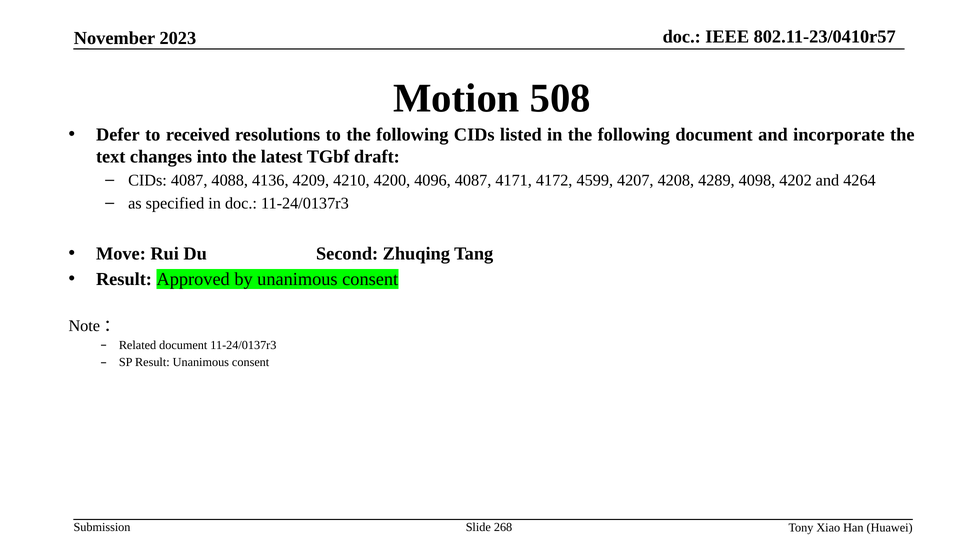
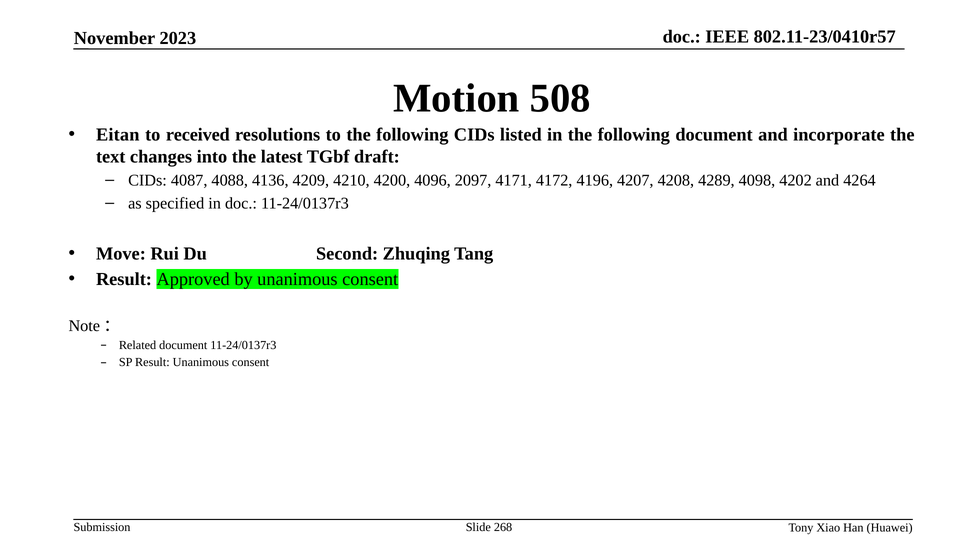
Defer: Defer -> Eitan (118, 135)
4096 4087: 4087 -> 2097 (473, 180)
4599: 4599 -> 4196 (595, 180)
